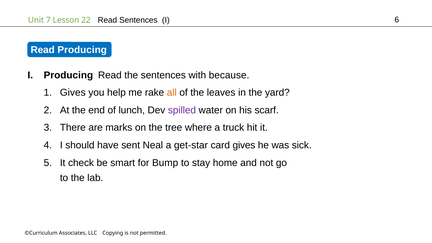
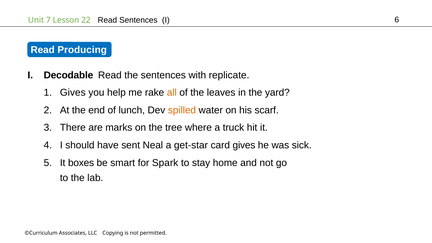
I Producing: Producing -> Decodable (68, 75)
because: because -> replicate (229, 75)
spilled colour: purple -> orange (182, 110)
check: check -> boxes (81, 163)
Bump: Bump -> Spark (165, 163)
